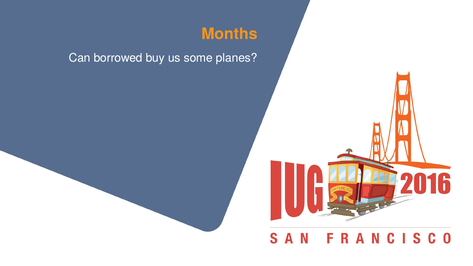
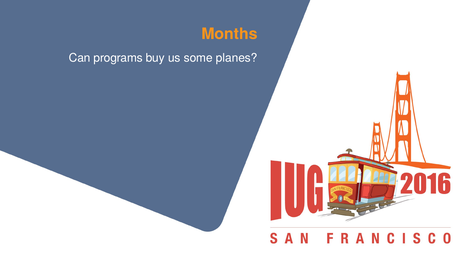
borrowed: borrowed -> programs (118, 58)
